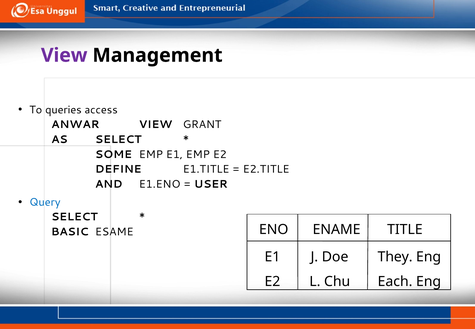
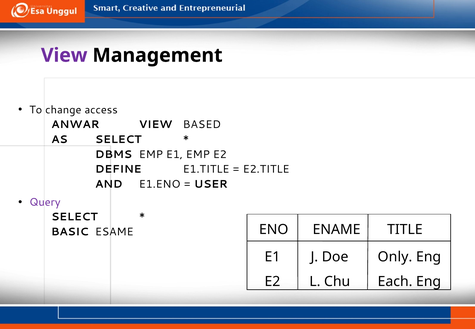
queries: queries -> change (63, 110)
GRANT: GRANT -> BASED (202, 125)
SOME: SOME -> DBMS (114, 154)
Query colour: blue -> purple (45, 202)
They: They -> Only (395, 257)
